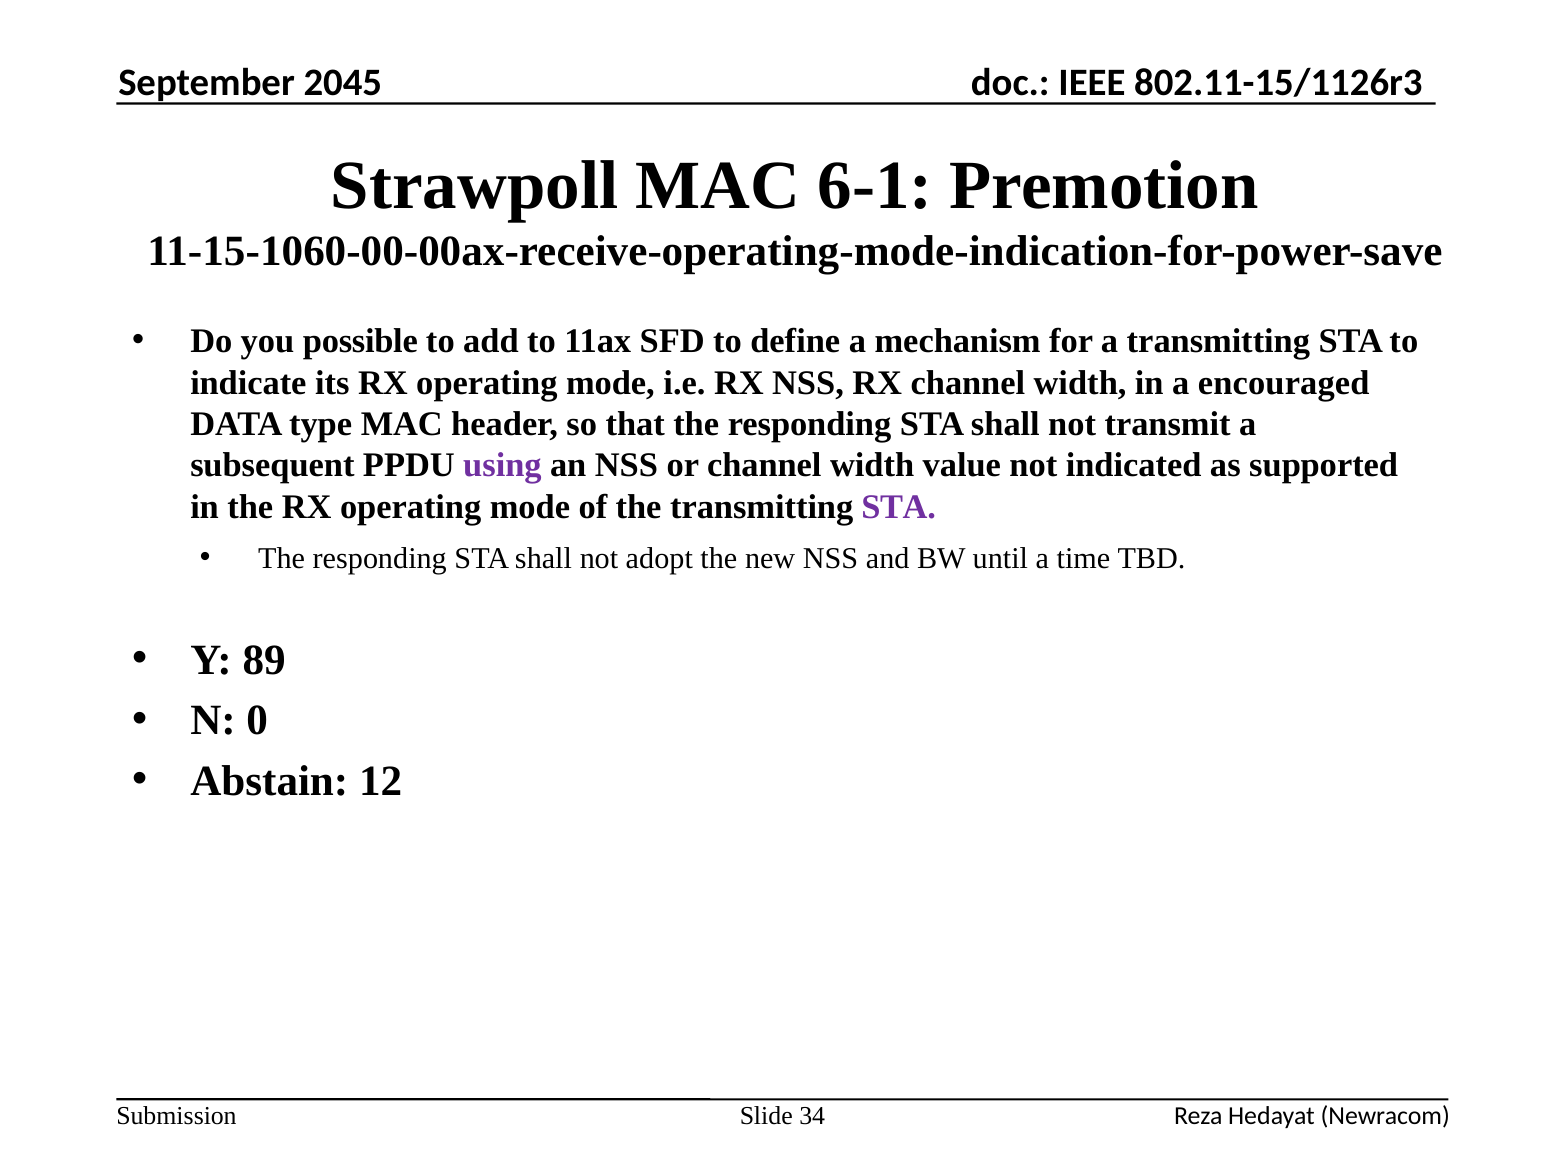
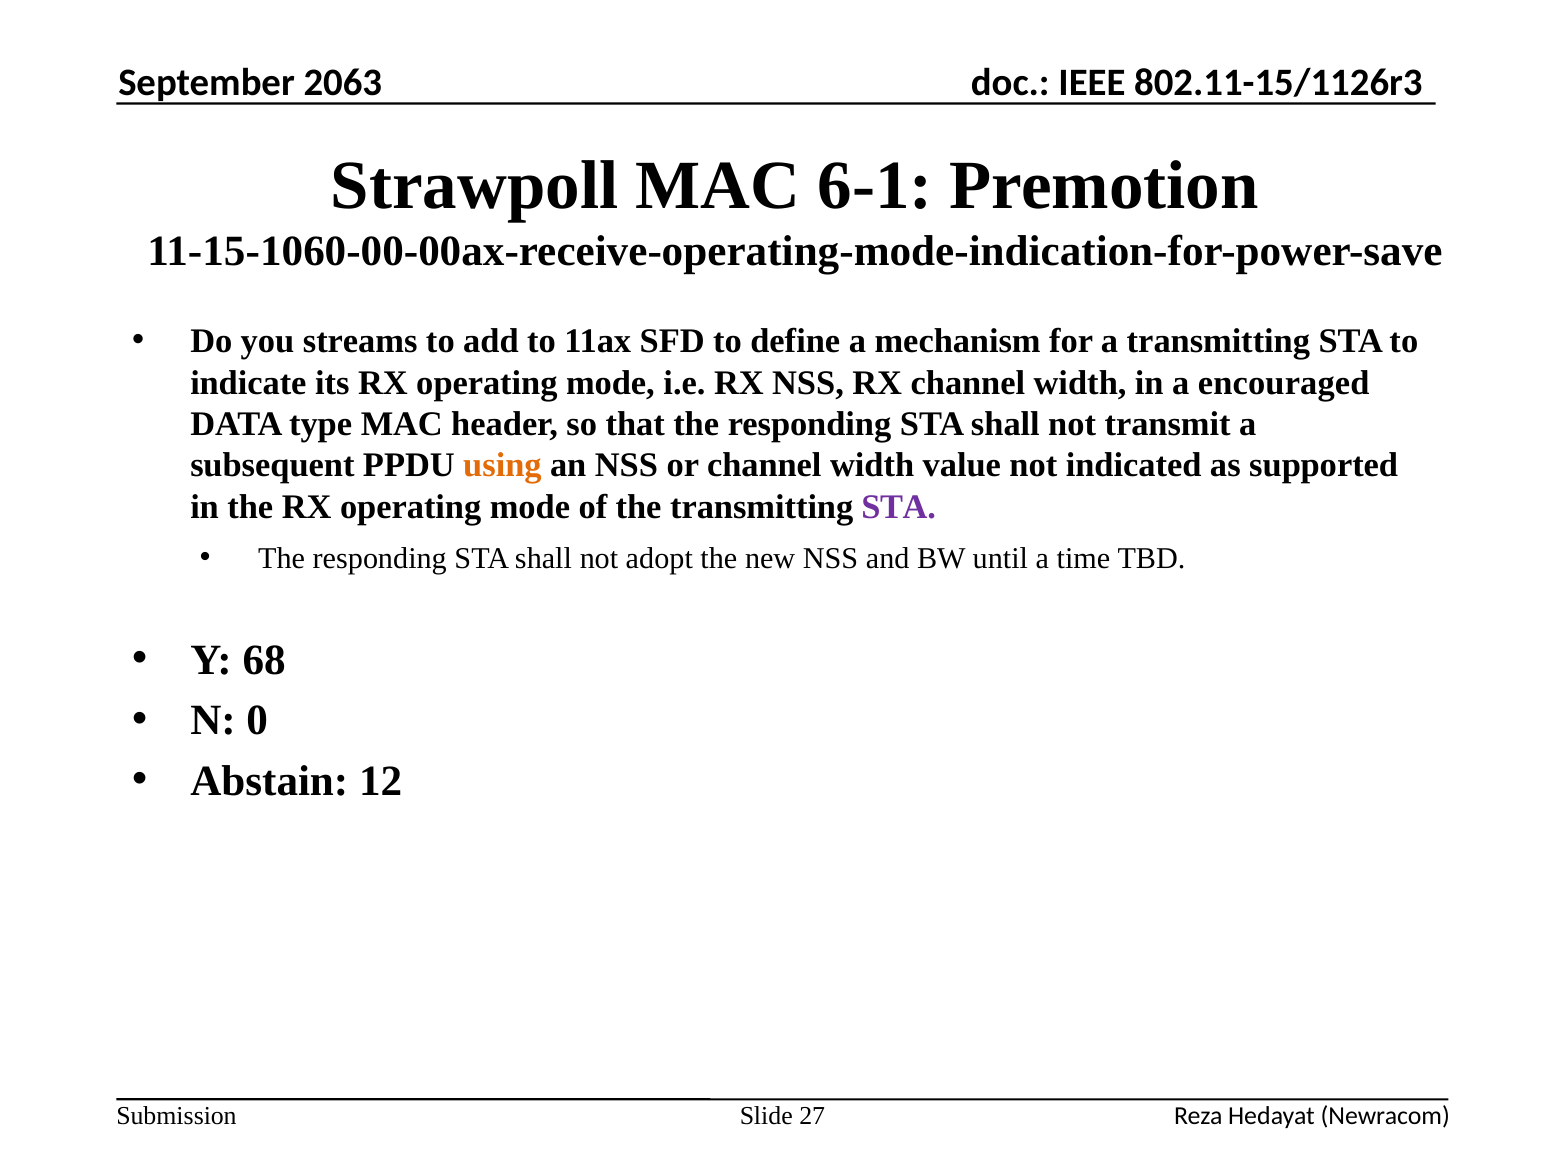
2045: 2045 -> 2063 (343, 83)
possible: possible -> streams (360, 341)
using colour: purple -> orange (502, 465)
89: 89 -> 68 (264, 660)
34: 34 -> 27 (812, 1116)
